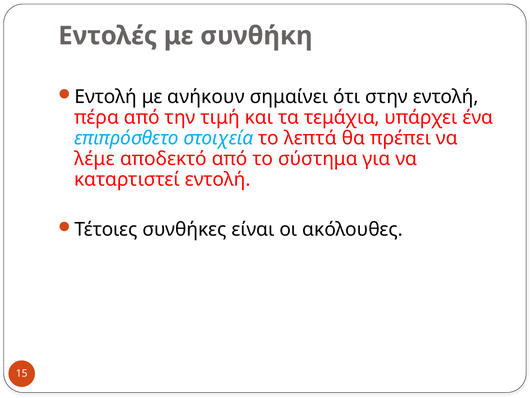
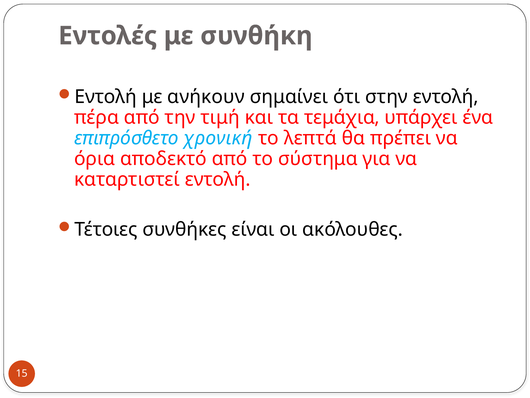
στοιχεία: στοιχεία -> χρονική (218, 138)
λέμε: λέμε -> όρια (95, 159)
